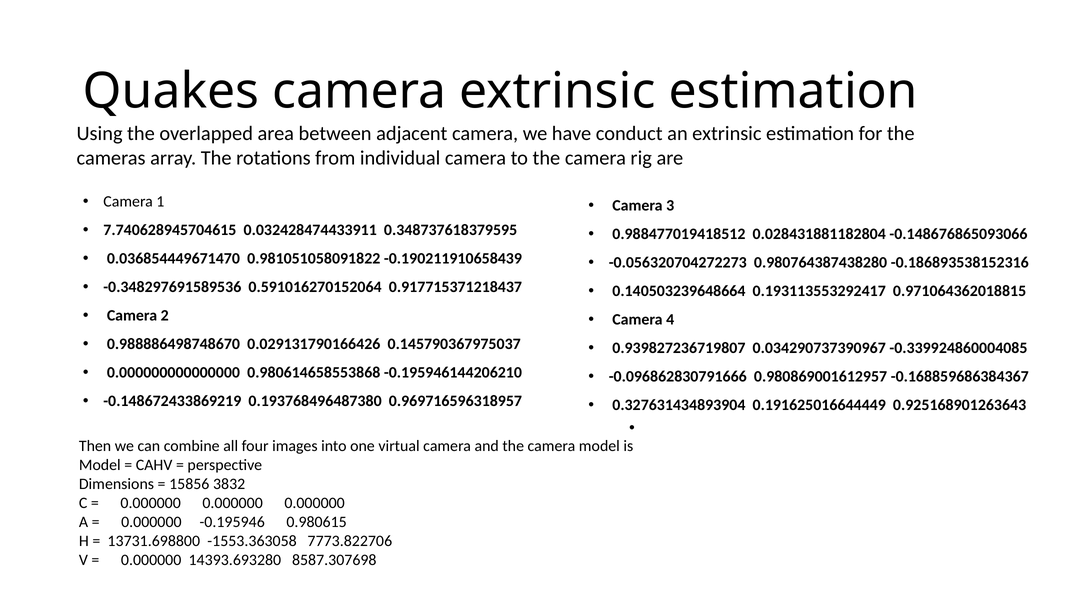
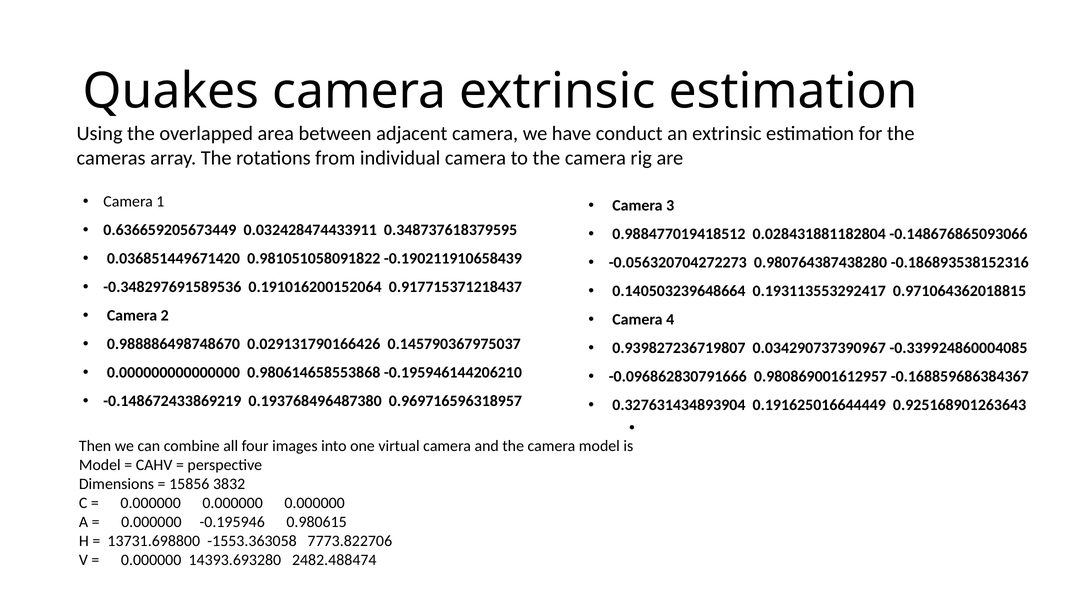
7.740628945704615: 7.740628945704615 -> 0.636659205673449 (170, 230)
0.036854449671470: 0.036854449671470 -> 0.036851449671420 (173, 259)
0.591016270152064: 0.591016270152064 -> 0.191016200152064 (315, 287)
8587.307698: 8587.307698 -> 2482.488474 (334, 560)
